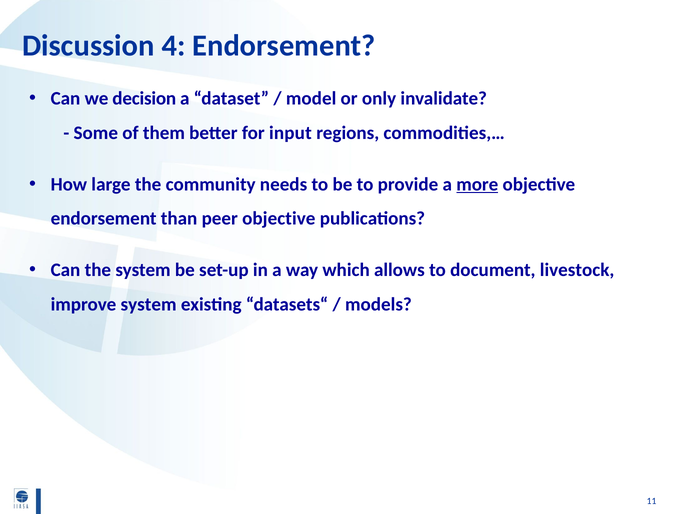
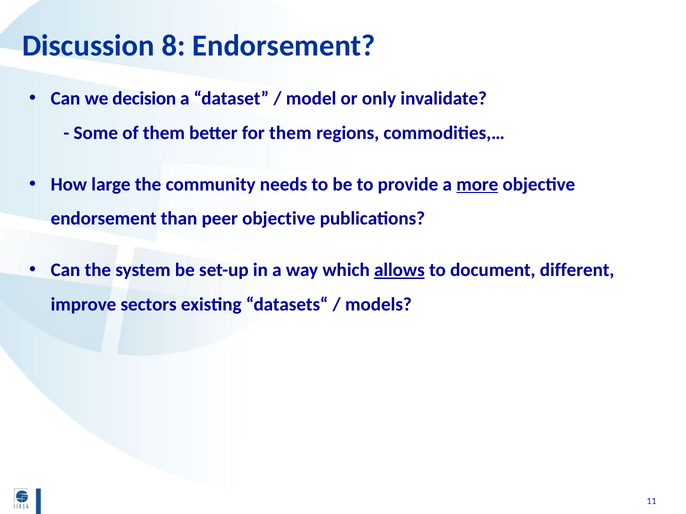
4: 4 -> 8 (173, 46)
for input: input -> them (290, 133)
allows underline: none -> present (399, 270)
livestock: livestock -> different (577, 270)
improve system: system -> sectors (149, 305)
